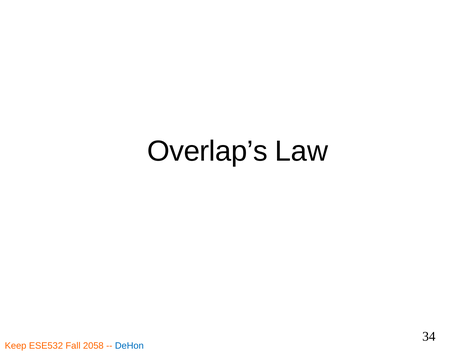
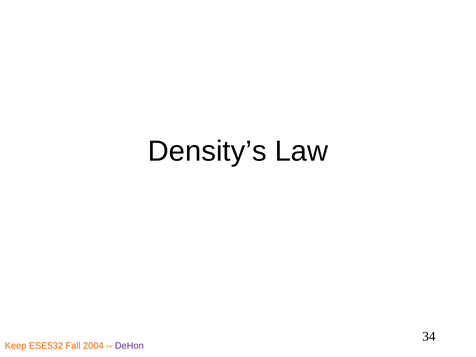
Overlap’s: Overlap’s -> Density’s (207, 151)
2058: 2058 -> 2004 (93, 346)
DeHon colour: blue -> purple (129, 346)
